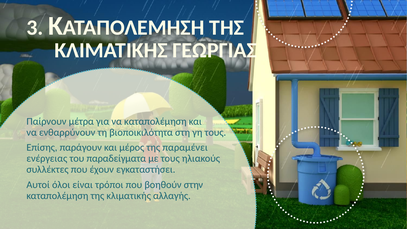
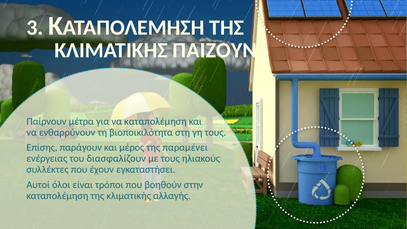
ΓΕΩΡΓΊΑΣ: ΓΕΩΡΓΊΑΣ -> ΠΑΊΖΟΥΝ (215, 50)
παραδείγματα: παραδείγματα -> διασφαλίζουν (116, 159)
